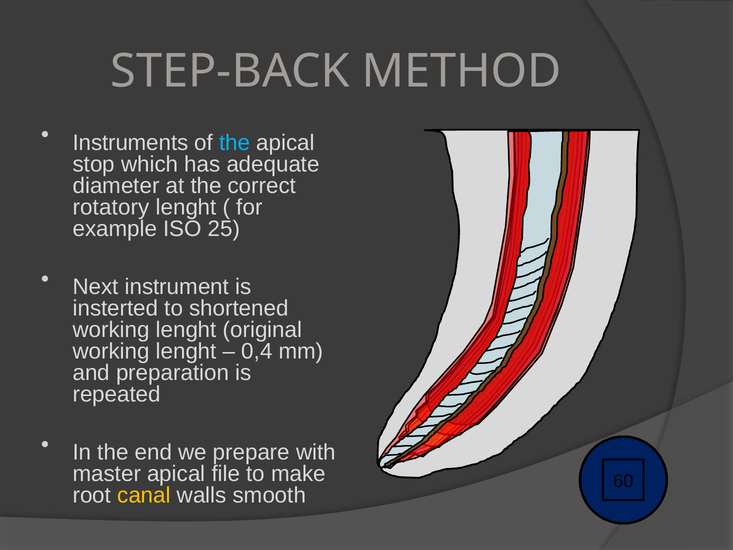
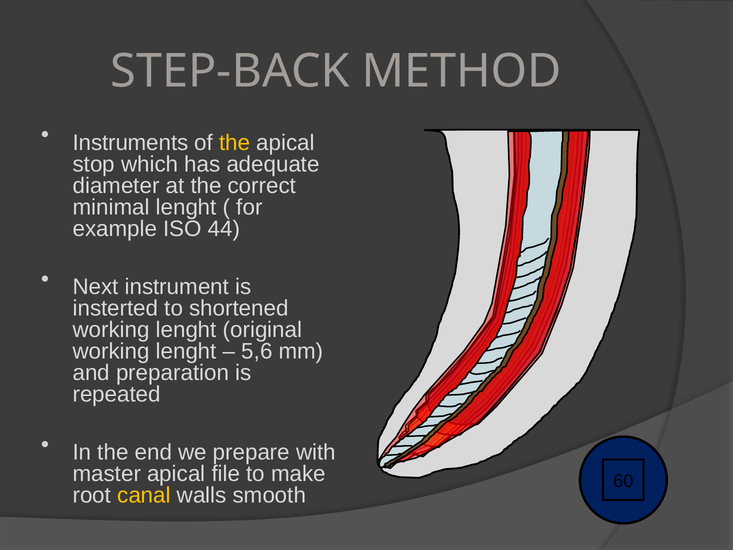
the colour: light blue -> yellow (235, 143)
rotatory: rotatory -> minimal (111, 207)
25: 25 -> 44 (224, 229)
0,4: 0,4 -> 5,6 (257, 351)
